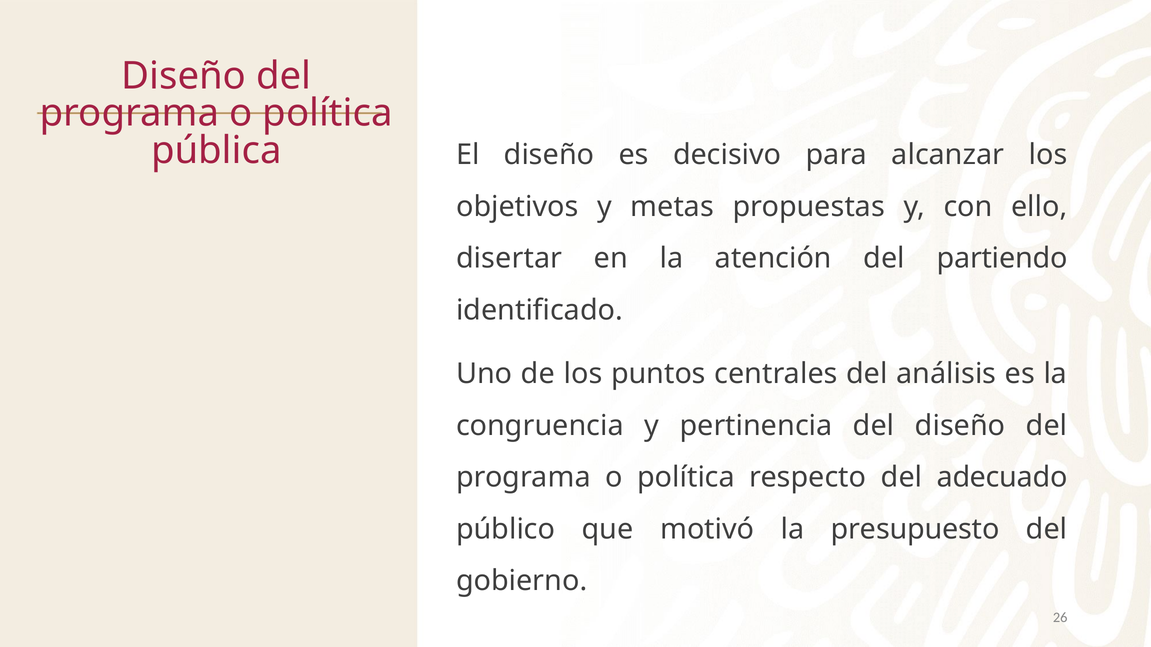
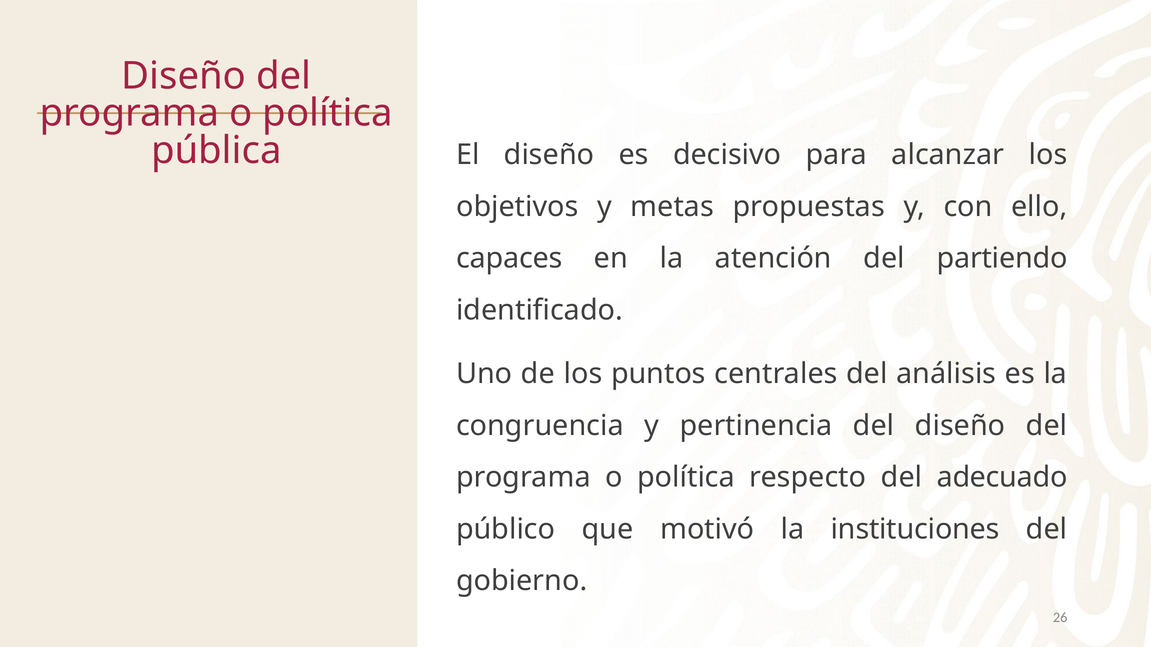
disertar: disertar -> capaces (509, 259)
presupuesto: presupuesto -> instituciones (915, 529)
